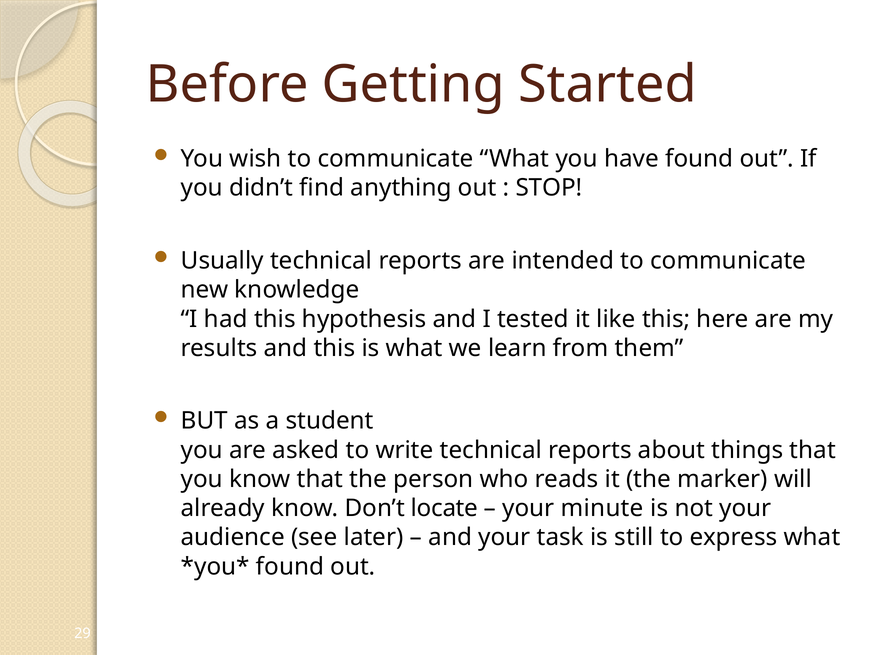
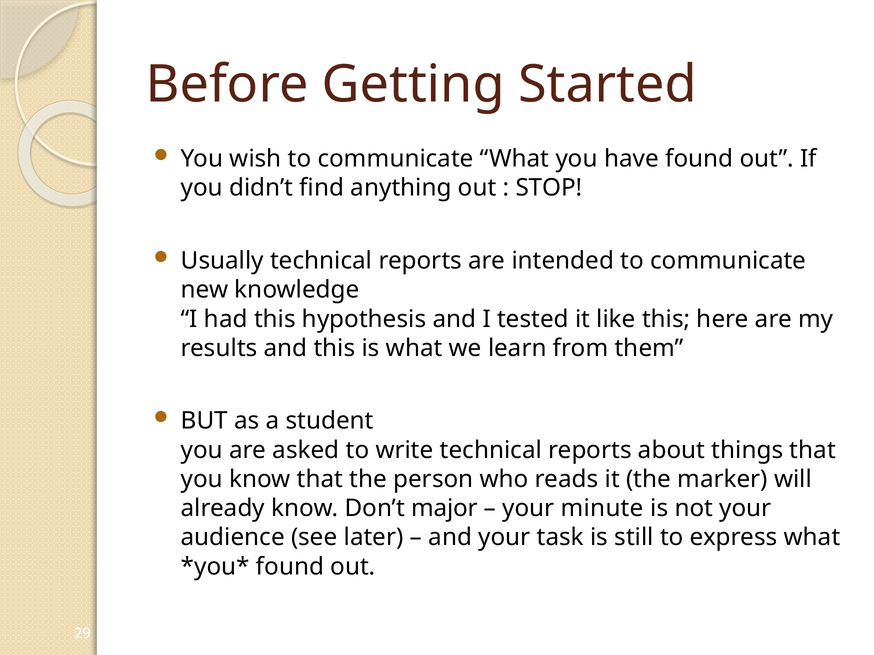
locate: locate -> major (444, 509)
